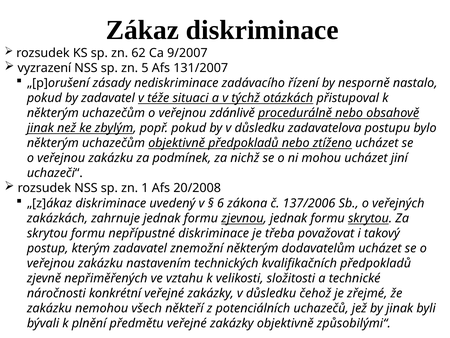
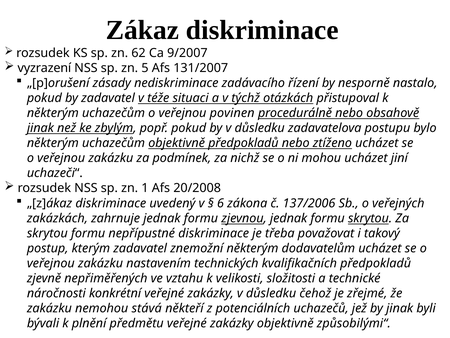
zdánlivě: zdánlivě -> povinen (232, 113)
všech: všech -> stává (147, 308)
